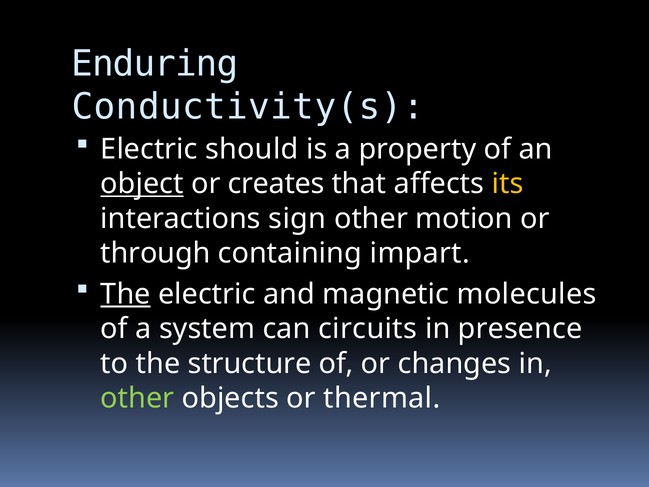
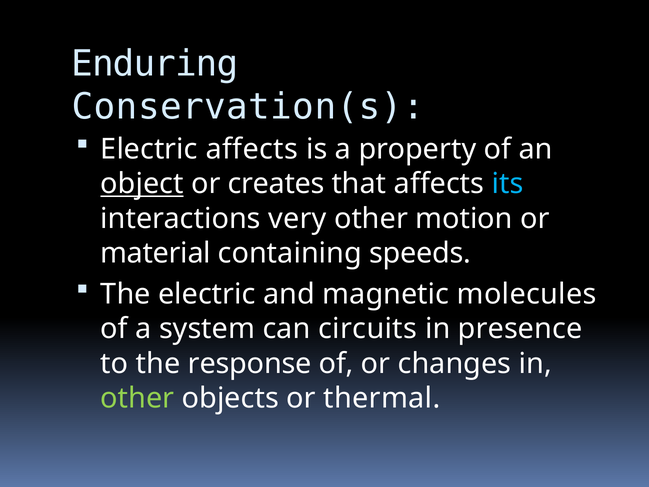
Conductivity(s: Conductivity(s -> Conservation(s (248, 107)
Electric should: should -> affects (252, 149)
its colour: yellow -> light blue (508, 184)
sign: sign -> very (297, 218)
through: through -> material (156, 253)
impart: impart -> speeds (420, 253)
The underline: present -> none (126, 294)
structure: structure -> response (250, 363)
